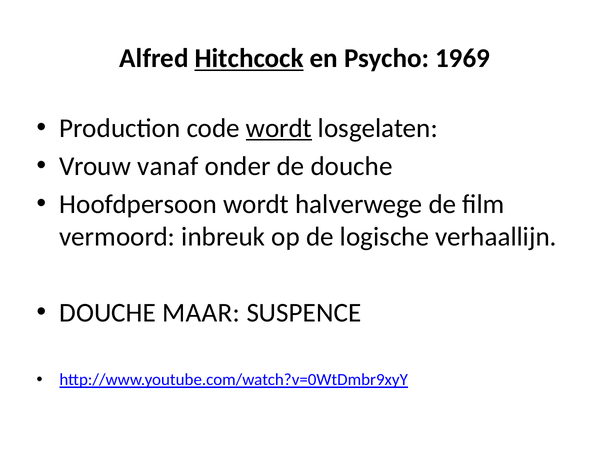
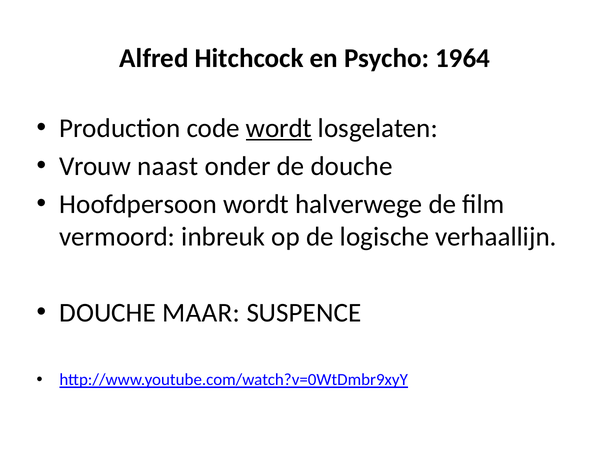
Hitchcock underline: present -> none (249, 58)
1969: 1969 -> 1964 (463, 58)
vanaf: vanaf -> naast (168, 166)
